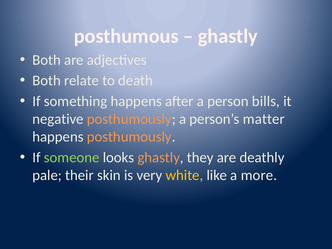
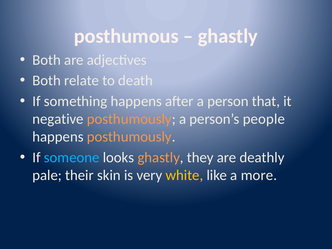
bills: bills -> that (266, 101)
matter: matter -> people (264, 119)
someone colour: light green -> light blue (72, 157)
